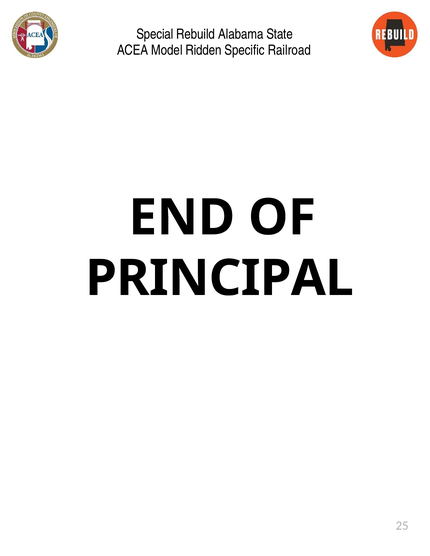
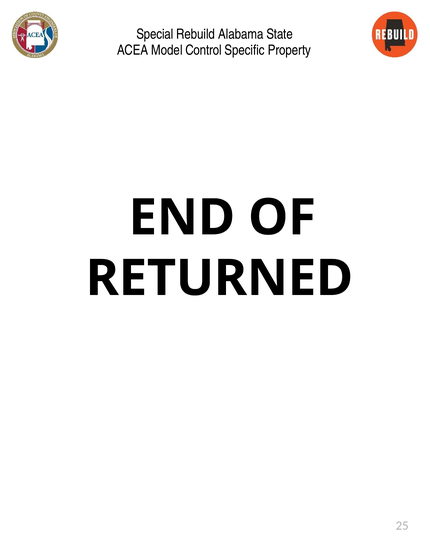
Ridden: Ridden -> Control (204, 50)
Railroad: Railroad -> Property (289, 50)
PRINCIPAL: PRINCIPAL -> RETURNED (219, 279)
